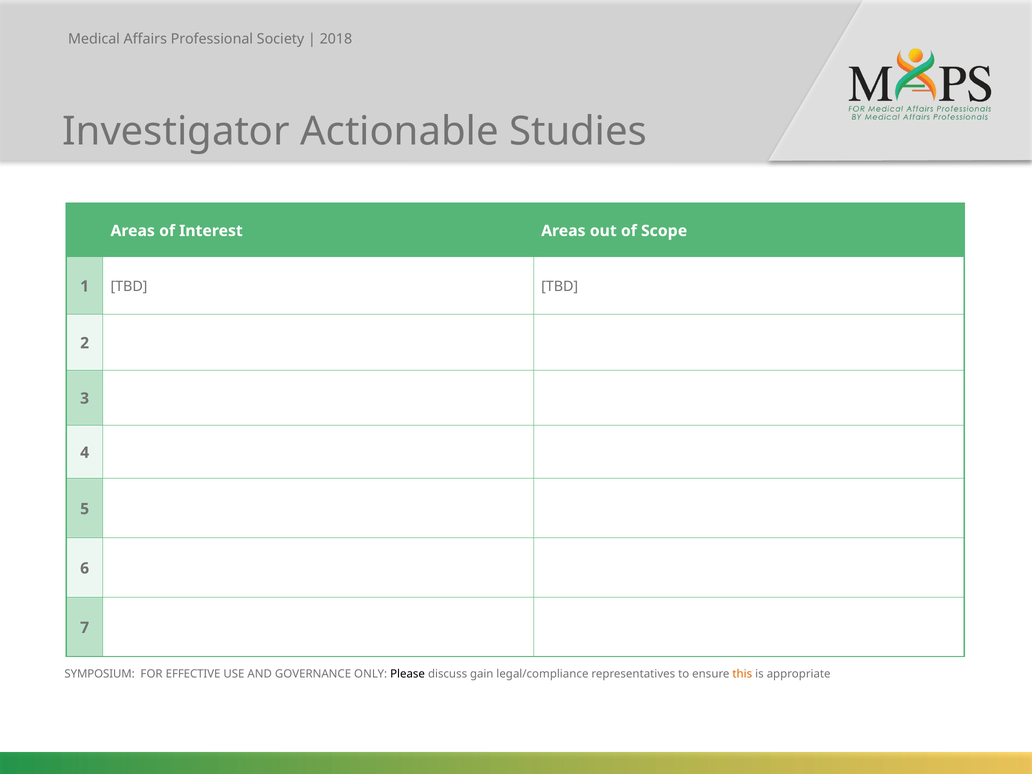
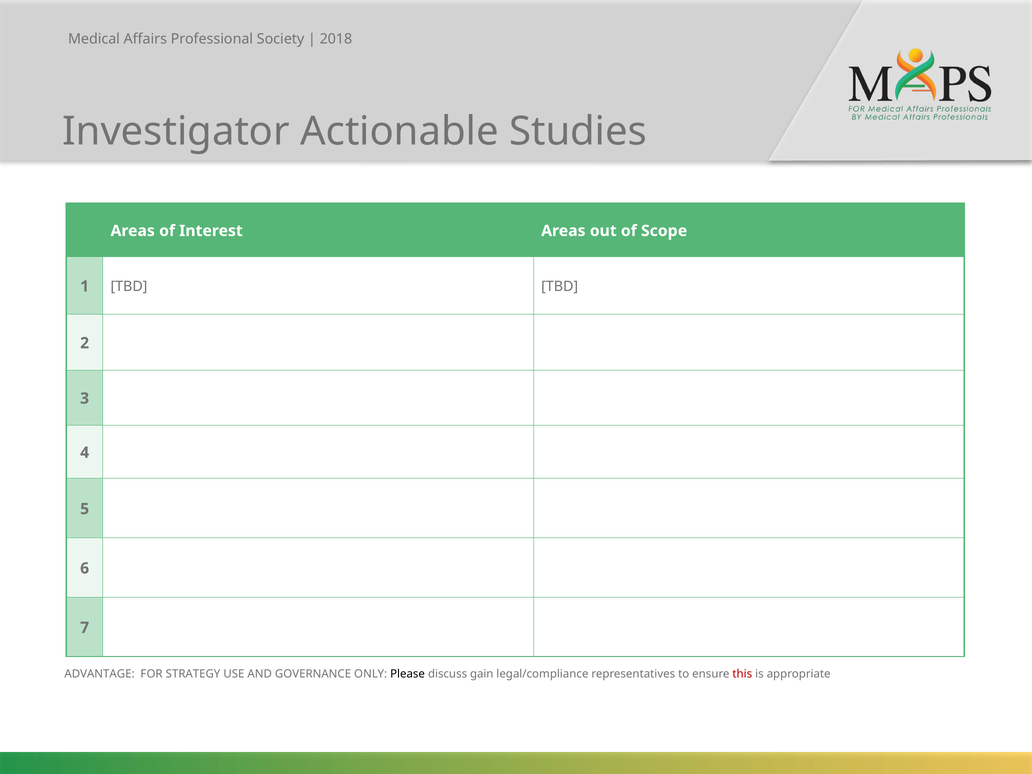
SYMPOSIUM: SYMPOSIUM -> ADVANTAGE (100, 674)
EFFECTIVE: EFFECTIVE -> STRATEGY (193, 674)
this colour: orange -> red (742, 674)
